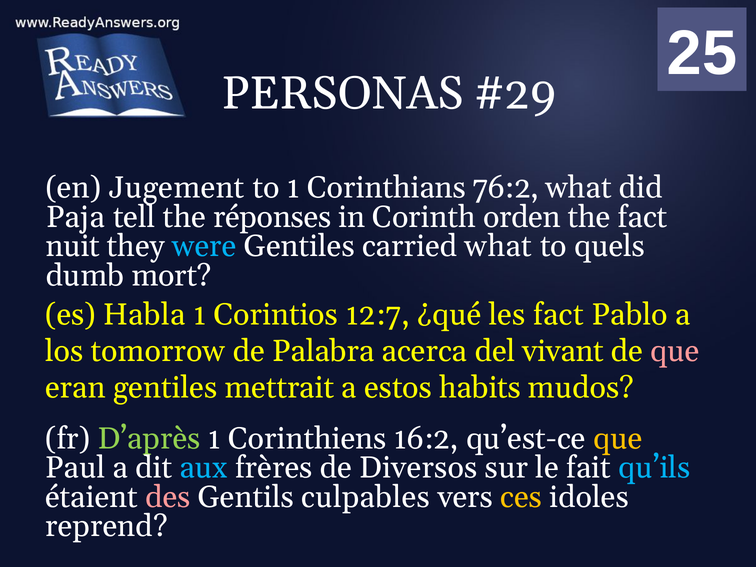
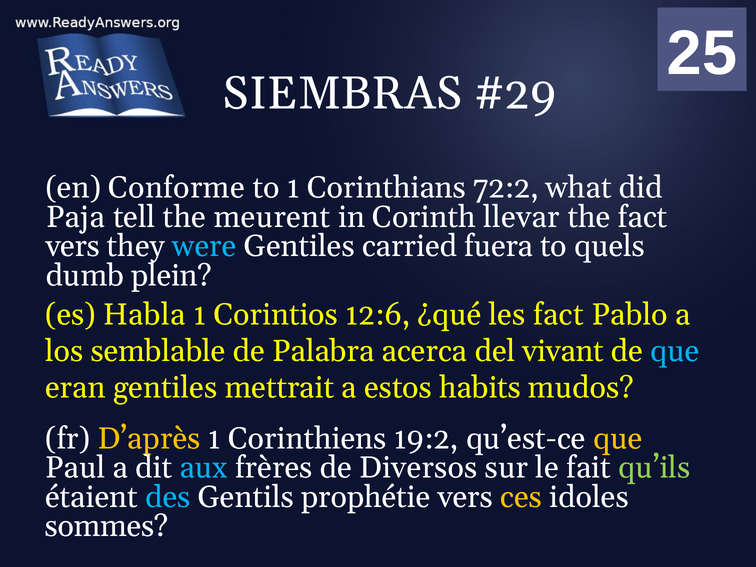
PERSONAS: PERSONAS -> SIEMBRAS (342, 93)
Jugement: Jugement -> Conforme (177, 188)
76:2: 76:2 -> 72:2 (506, 188)
réponses: réponses -> meurent (272, 217)
orden: orden -> llevar (522, 217)
nuit: nuit -> vers (73, 246)
carried what: what -> fuera (499, 246)
mort: mort -> plein (172, 276)
12:7: 12:7 -> 12:6 (378, 314)
tomorrow: tomorrow -> semblable (158, 351)
que colour: pink -> light blue (675, 351)
D’après colour: light green -> yellow (149, 439)
16:2: 16:2 -> 19:2 (426, 439)
qu’ils colour: light blue -> light green (654, 468)
des colour: pink -> light blue (168, 497)
culpables: culpables -> prophétie (366, 497)
reprend: reprend -> sommes (107, 526)
